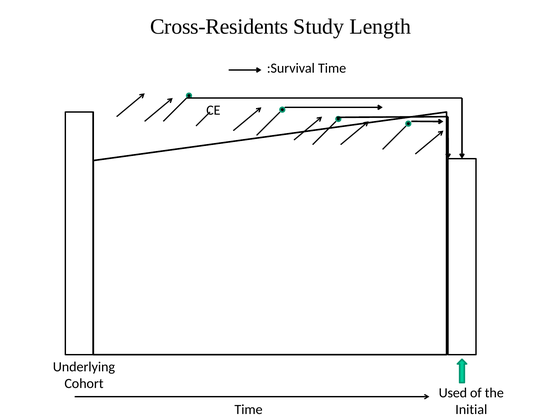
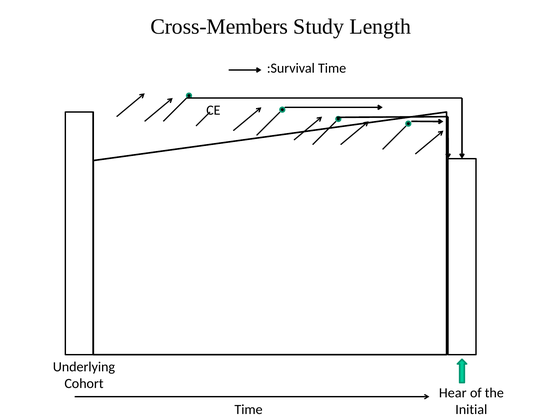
Cross-Residents: Cross-Residents -> Cross-Members (219, 27)
Used: Used -> Hear (453, 393)
